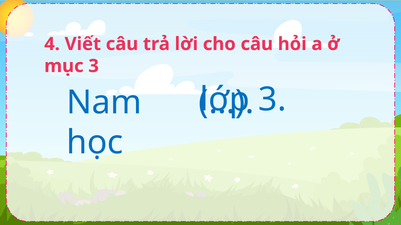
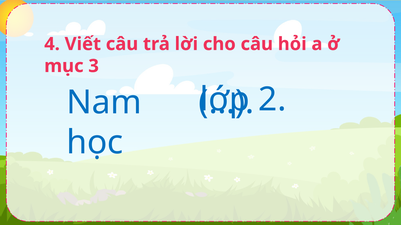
3: 3 -> 2 (272, 100)
